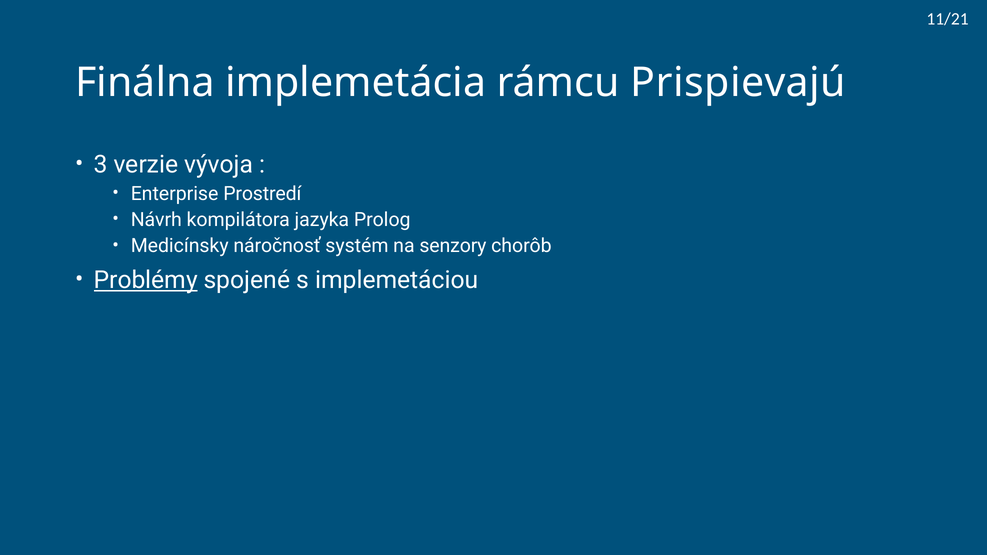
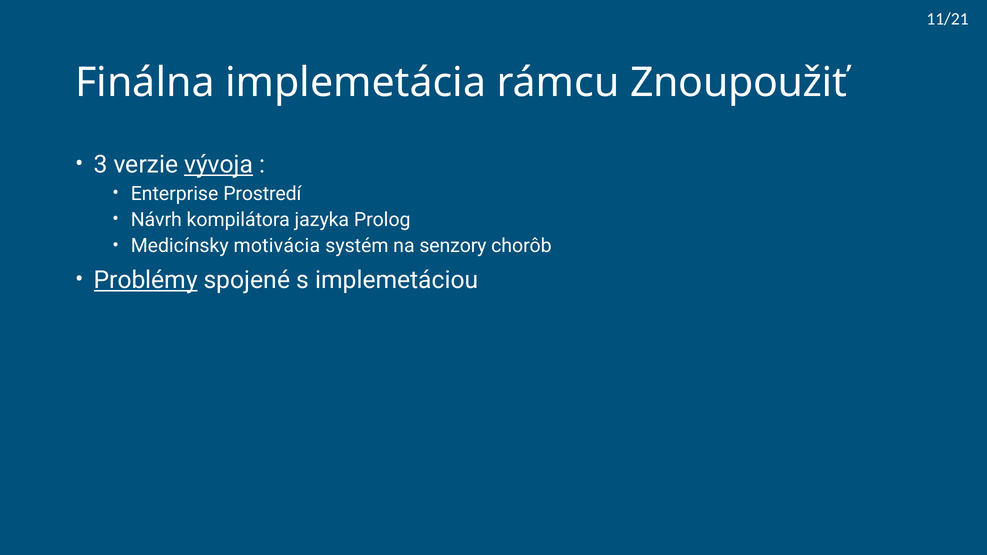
Prispievajú: Prispievajú -> Znoupoužiť (739, 83)
vývoja underline: none -> present (219, 165)
náročnosť: náročnosť -> motivácia (277, 246)
